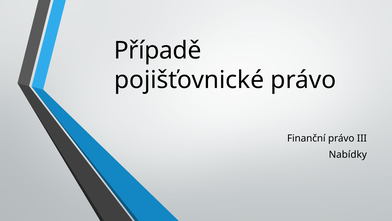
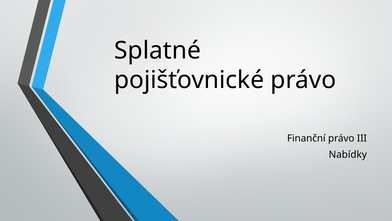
Případě: Případě -> Splatné (157, 50)
